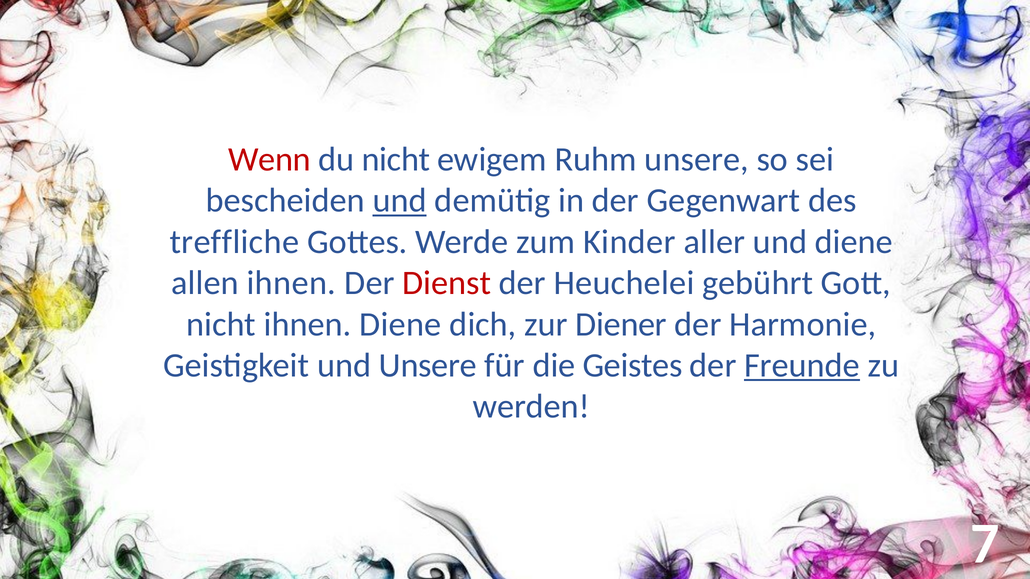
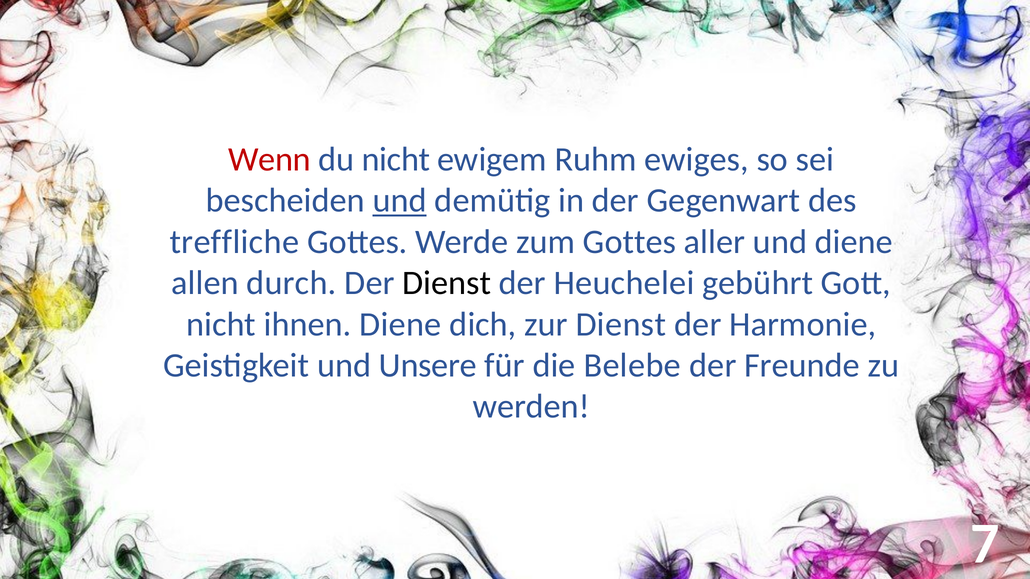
Ruhm unsere: unsere -> ewiges (697, 160)
zum Kinder: Kinder -> Gottes (630, 242)
allen ihnen: ihnen -> durch (291, 283)
Dienst colour: red -> black (447, 283)
zur Diener: Diener -> Dienst (621, 324)
Geistes: Geistes -> Belebe (632, 366)
Freunde underline: present -> none (802, 366)
